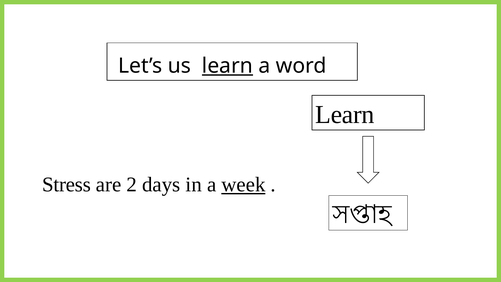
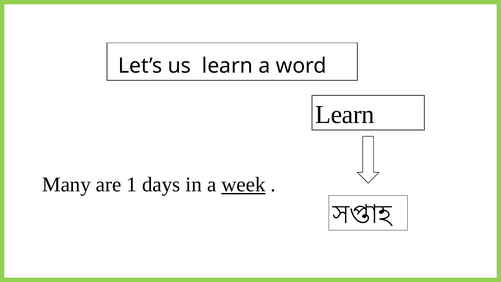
learn underline: present -> none (227, 66)
Stress: Stress -> Many (67, 185)
2: 2 -> 1 (132, 185)
